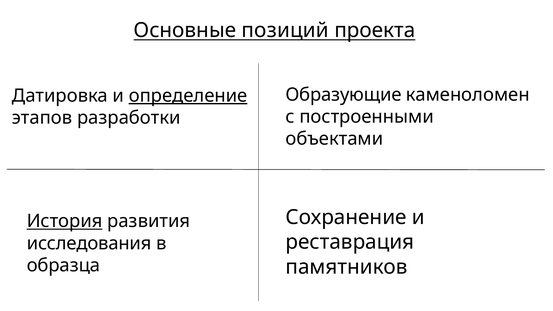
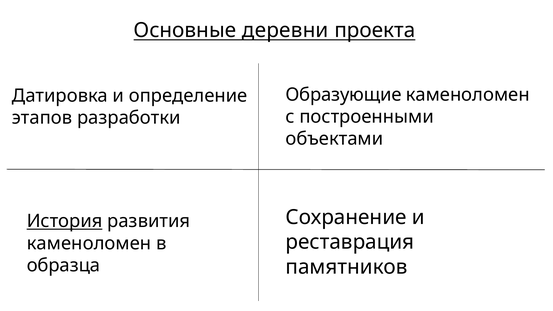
позиций: позиций -> деревни (285, 30)
определение underline: present -> none (188, 96)
исследования: исследования -> каменоломен (89, 243)
